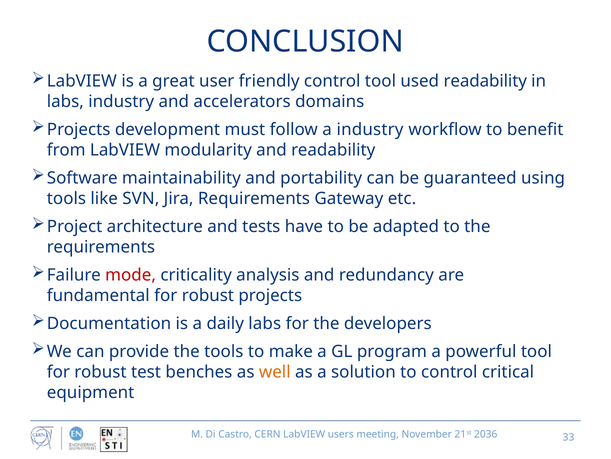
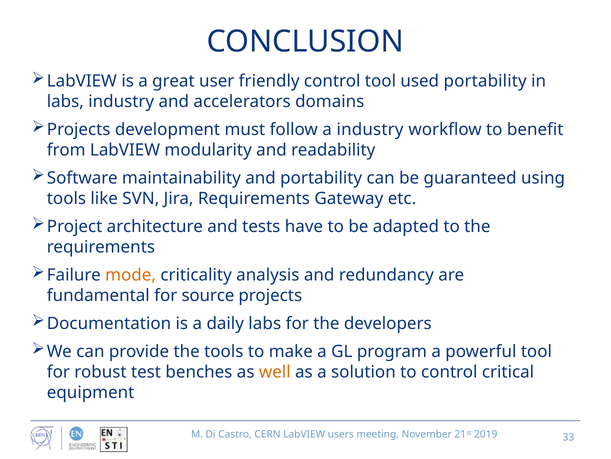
used readability: readability -> portability (485, 81)
mode colour: red -> orange (131, 275)
fundamental for robust: robust -> source (208, 295)
2036: 2036 -> 2019 (486, 434)
